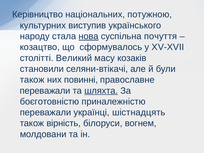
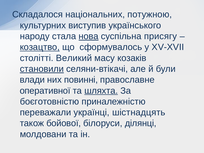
Керівництво: Керівництво -> Складалося (38, 15)
почуття: почуття -> присягу (161, 36)
козацтво underline: none -> present (40, 47)
становили underline: none -> present (42, 69)
також: також -> влади (32, 80)
переважали: переважали -> оперативної (45, 91)
вірність: вірність -> бойової (64, 123)
вогнем: вогнем -> ділянці (141, 123)
